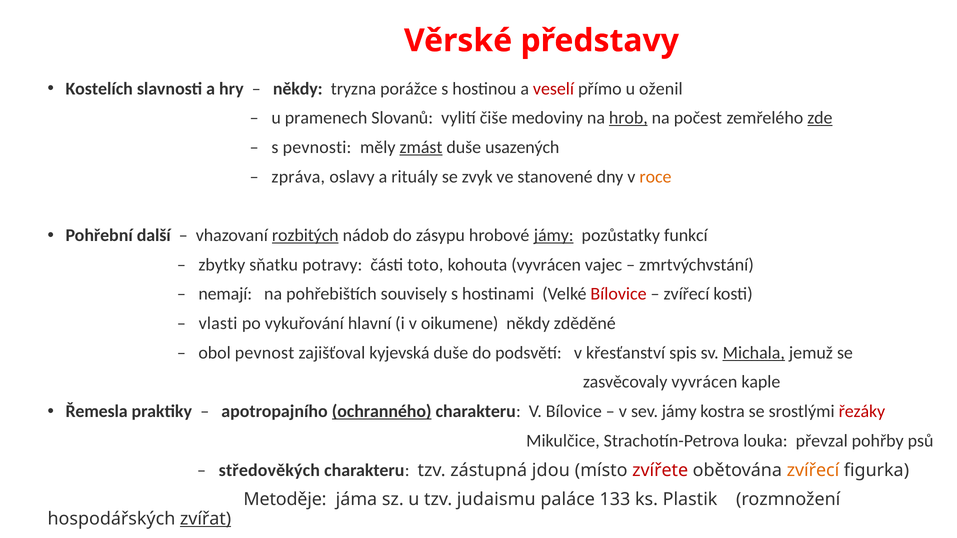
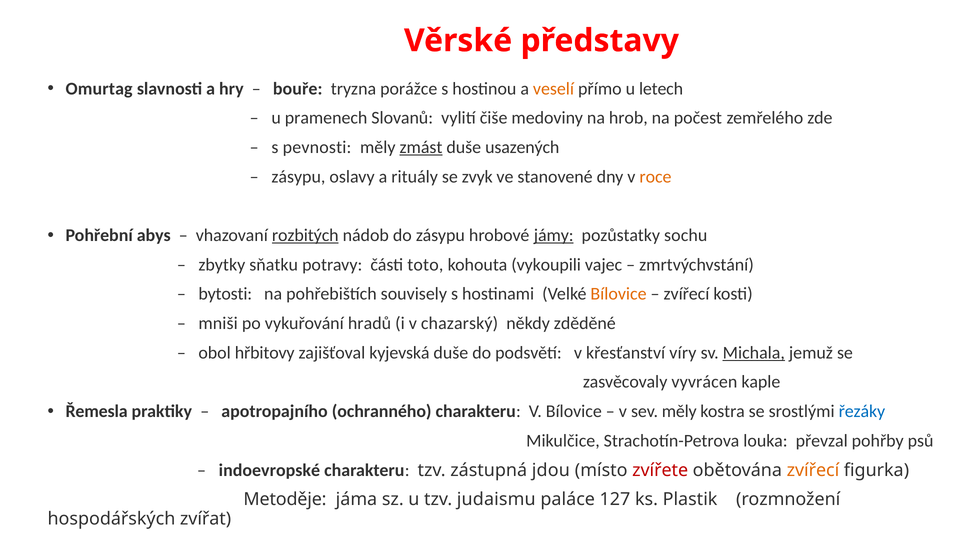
Kostelích: Kostelích -> Omurtag (99, 89)
někdy: někdy -> bouře (298, 89)
veselí colour: red -> orange (554, 89)
oženil: oženil -> letech (661, 89)
hrob underline: present -> none (628, 118)
zde underline: present -> none (820, 118)
zpráva: zpráva -> zásypu (298, 177)
další: další -> abys (154, 235)
funkcí: funkcí -> sochu (686, 235)
kohouta vyvrácen: vyvrácen -> vykoupili (546, 265)
nemají: nemají -> bytosti (225, 294)
Bílovice colour: red -> orange (619, 294)
vlasti: vlasti -> mniši (218, 324)
hlavní: hlavní -> hradů (370, 324)
oikumene: oikumene -> chazarský (460, 324)
pevnost: pevnost -> hřbitovy (265, 353)
spis: spis -> víry (683, 353)
ochranného underline: present -> none (382, 412)
sev jámy: jámy -> měly (679, 412)
řezáky colour: red -> blue (862, 412)
středověkých: středověkých -> indoevropské (269, 470)
133: 133 -> 127 (615, 500)
zvířat underline: present -> none (206, 519)
